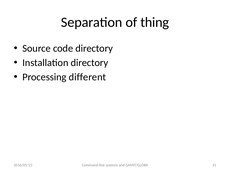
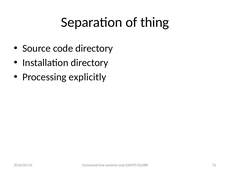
different: different -> explicitly (87, 77)
